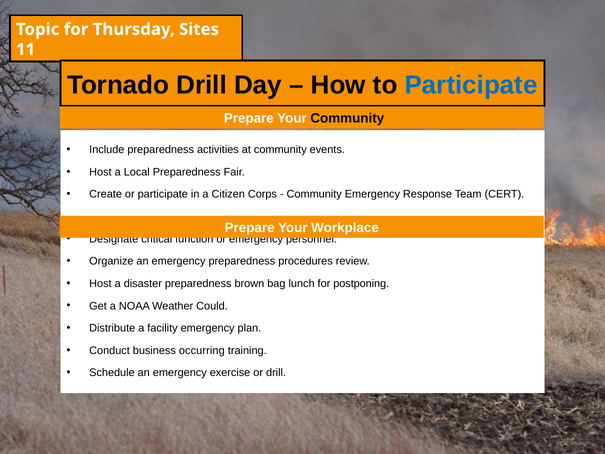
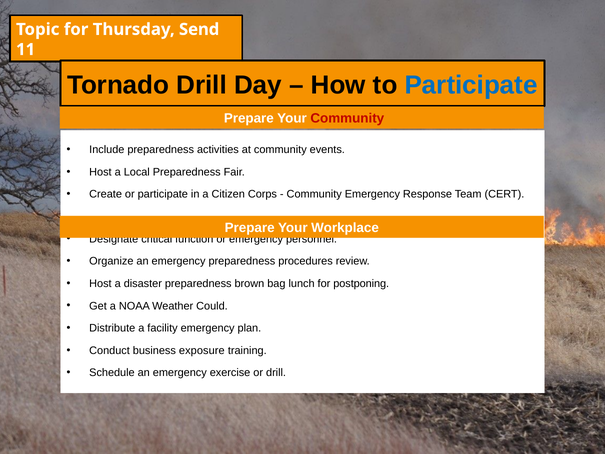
Sites: Sites -> Send (199, 29)
Community colour: black -> red (347, 118)
occurring: occurring -> exposure (202, 350)
